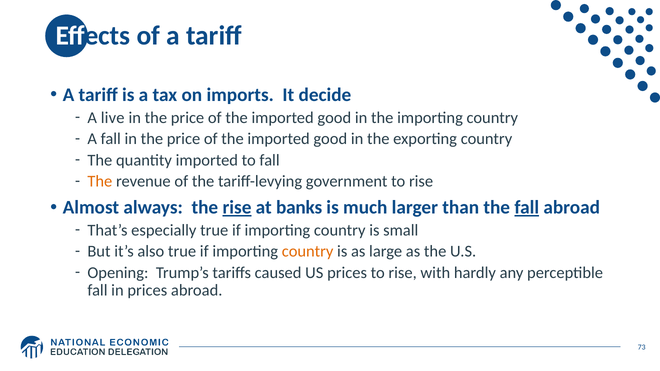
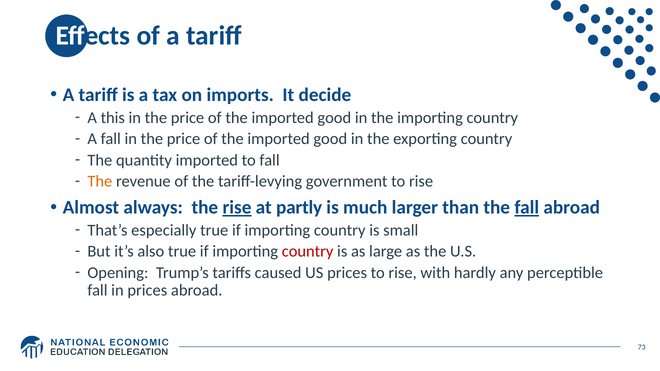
live: live -> this (113, 118)
banks: banks -> partly (299, 208)
country colour: orange -> red (308, 252)
